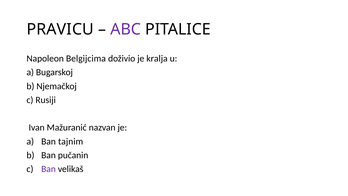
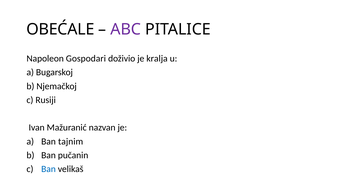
PRAVICU: PRAVICU -> OBEĆALE (60, 29)
Belgijcima: Belgijcima -> Gospodari (86, 58)
Ban colour: purple -> blue (48, 169)
